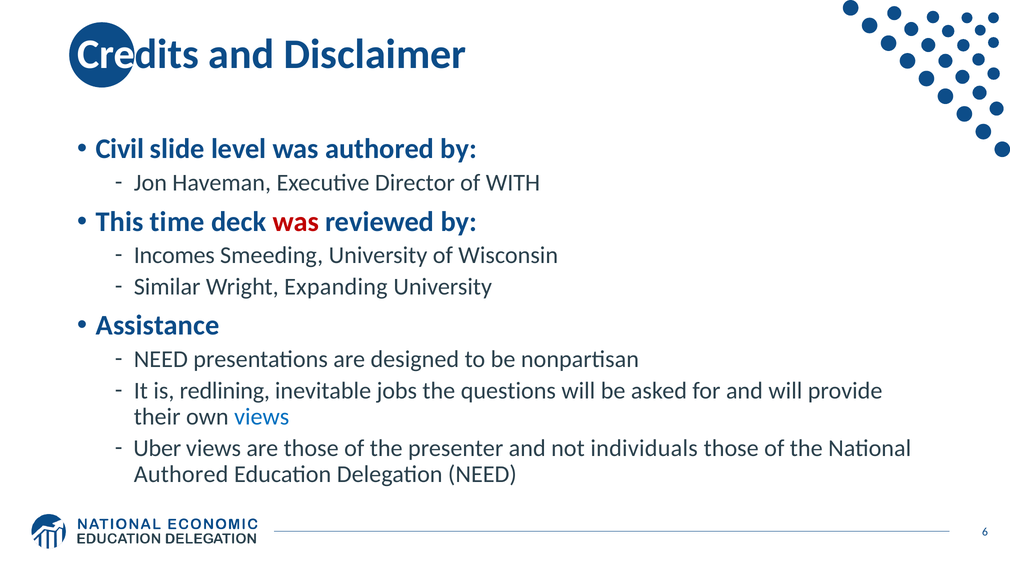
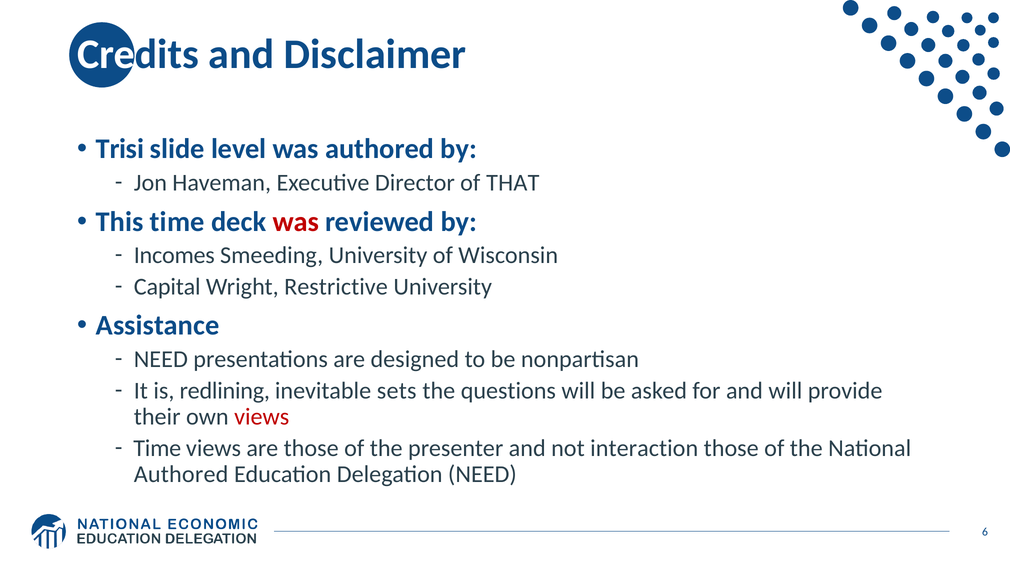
Civil: Civil -> Trisi (120, 149)
WITH: WITH -> THAT (513, 183)
Similar: Similar -> Capital (167, 287)
Expanding: Expanding -> Restrictive (336, 287)
jobs: jobs -> sets (397, 391)
views colour: blue -> red (262, 417)
Uber: Uber -> Time (157, 448)
individuals: individuals -> interaction (644, 448)
